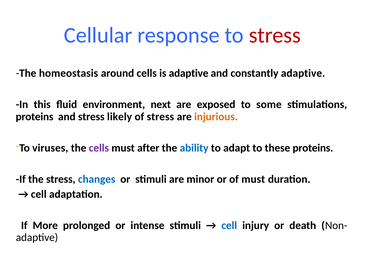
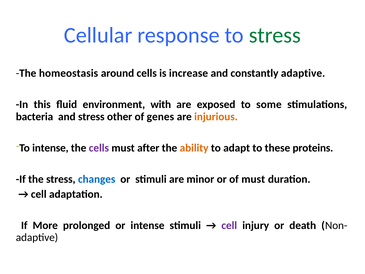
stress colour: red -> green (275, 35)
is adaptive: adaptive -> increase (189, 73)
next: next -> with (161, 104)
proteins: proteins -> bacteria (34, 116)
likely: likely -> other (120, 116)
of stress: stress -> genes (160, 116)
To viruses: viruses -> intense (50, 148)
ability colour: blue -> orange (194, 148)
cell colour: blue -> purple (229, 225)
